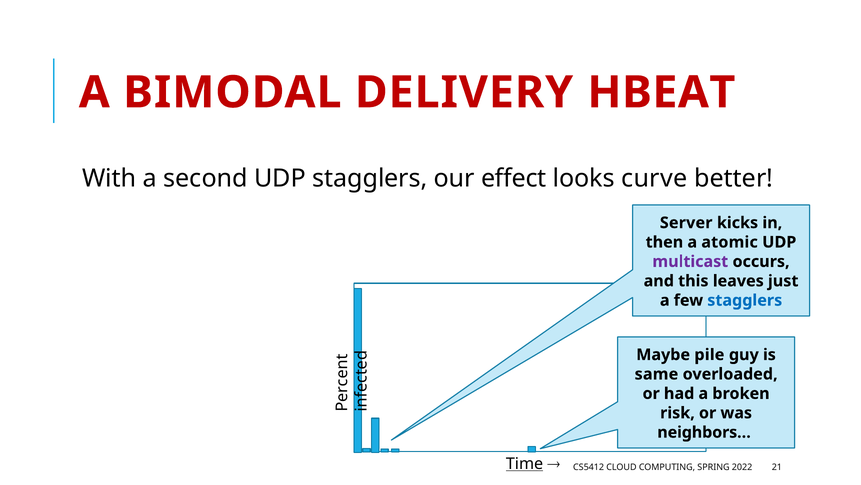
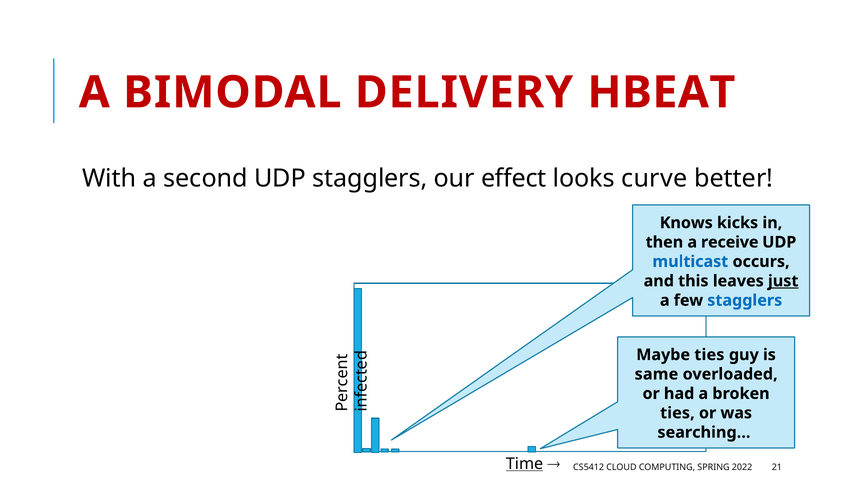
Server: Server -> Knows (686, 222)
atomic: atomic -> receive (730, 242)
multicast colour: purple -> blue (690, 261)
just underline: none -> present (783, 281)
Maybe pile: pile -> ties (709, 354)
risk: risk -> ties (677, 412)
neighbors…: neighbors… -> searching… (704, 432)
